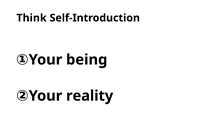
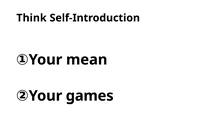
being: being -> mean (87, 60)
reality: reality -> games (90, 96)
